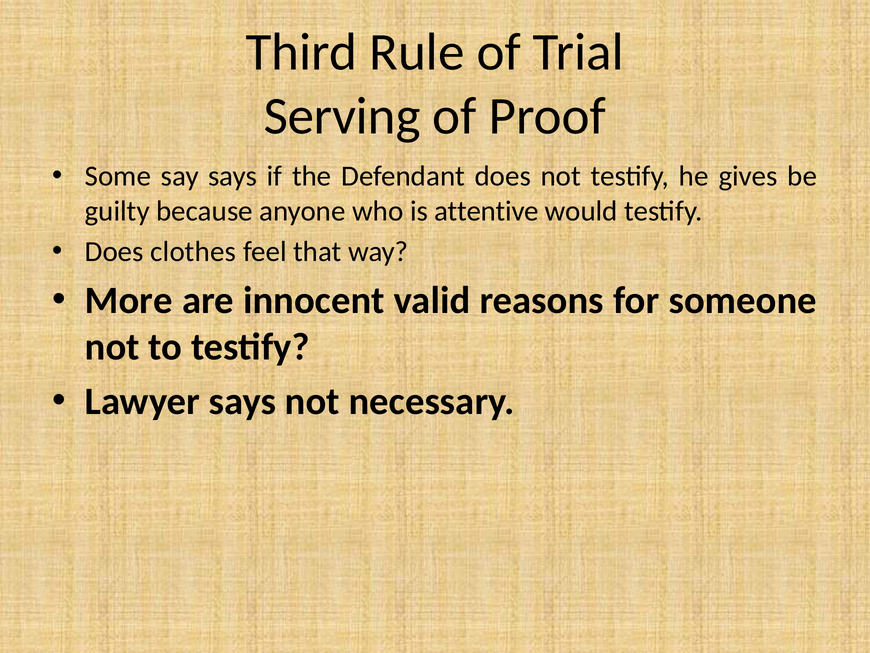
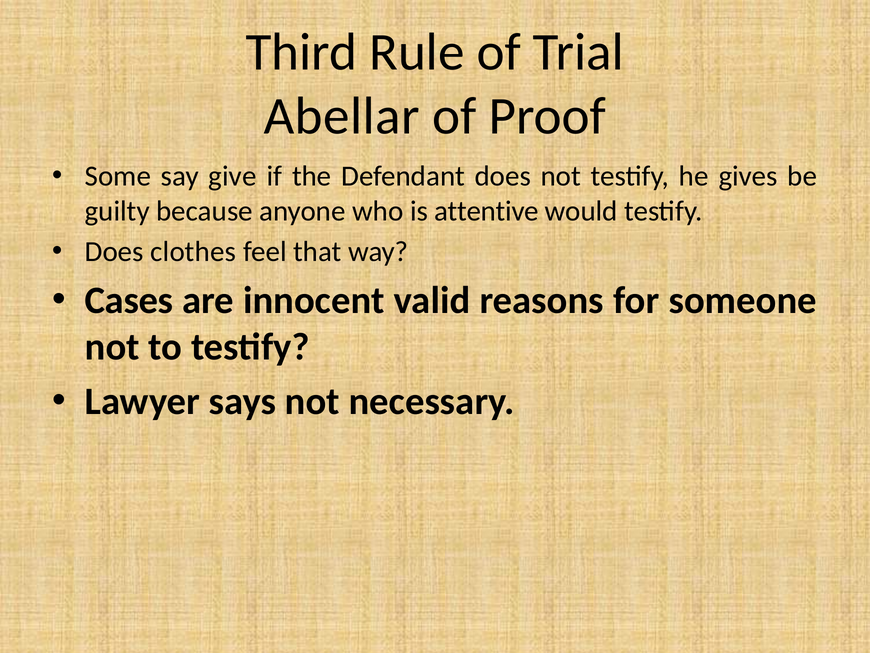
Serving: Serving -> Abellar (342, 116)
say says: says -> give (233, 176)
More: More -> Cases (129, 300)
